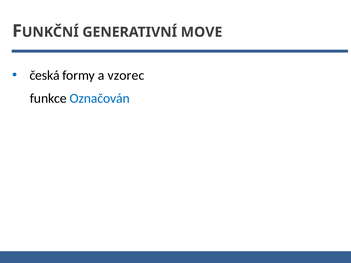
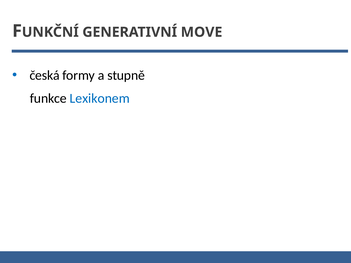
vzorec: vzorec -> stupně (126, 75)
Označován: Označován -> Lexikonem (100, 98)
